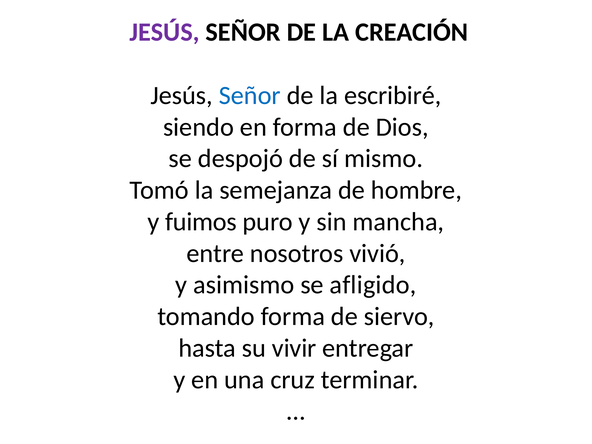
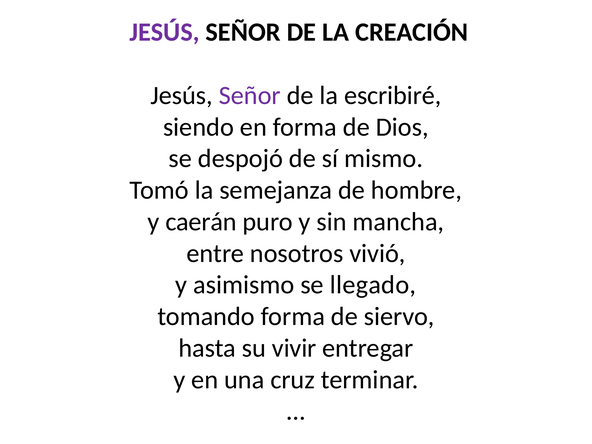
Señor colour: blue -> purple (250, 95)
fuimos: fuimos -> caerán (201, 222)
afligido: afligido -> llegado (373, 285)
